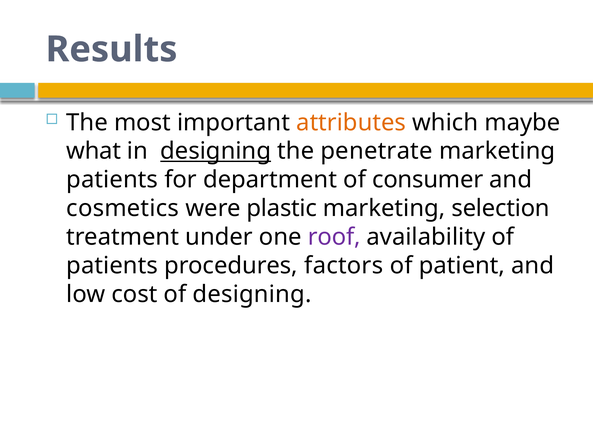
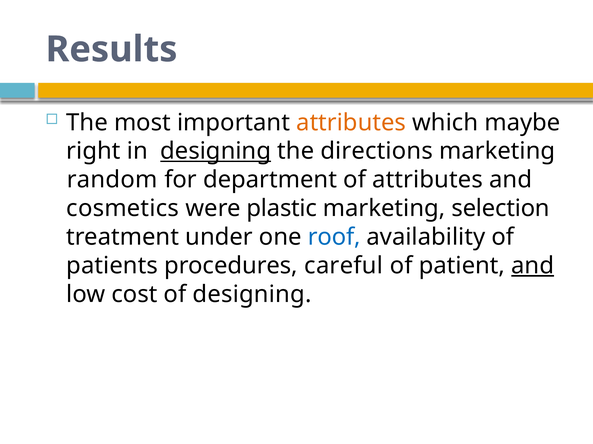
what: what -> right (93, 151)
penetrate: penetrate -> directions (377, 151)
patients: patients -> random (112, 180)
of consumer: consumer -> attributes (428, 180)
roof colour: purple -> blue (334, 237)
factors: factors -> careful (344, 266)
and underline: none -> present (533, 266)
